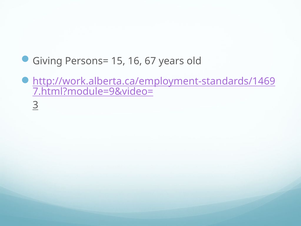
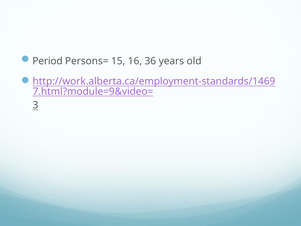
Giving: Giving -> Period (48, 61)
67: 67 -> 36 (150, 61)
